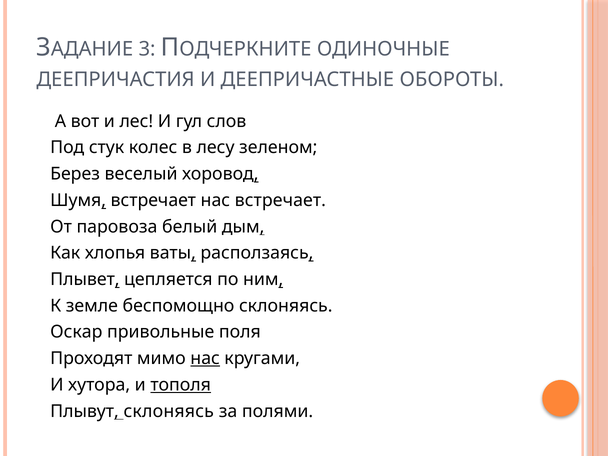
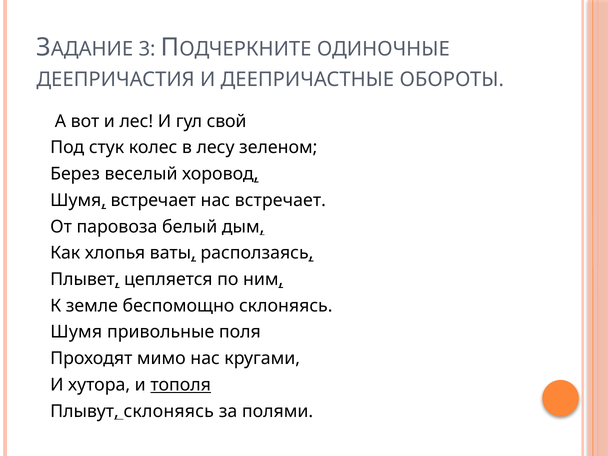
слов: слов -> свой (227, 121)
Оскар: Оскар -> Шумя (76, 332)
нас underline: present -> none (205, 358)
